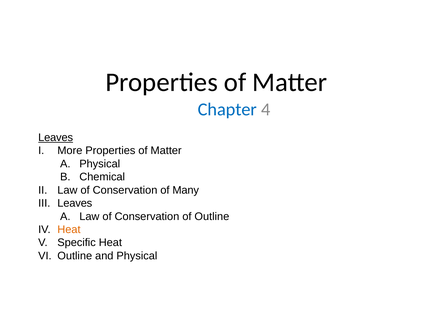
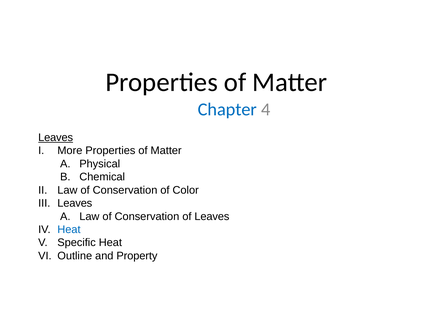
Many: Many -> Color (186, 190)
of Outline: Outline -> Leaves (212, 217)
Heat colour: orange -> blue (69, 230)
and Physical: Physical -> Property (137, 256)
